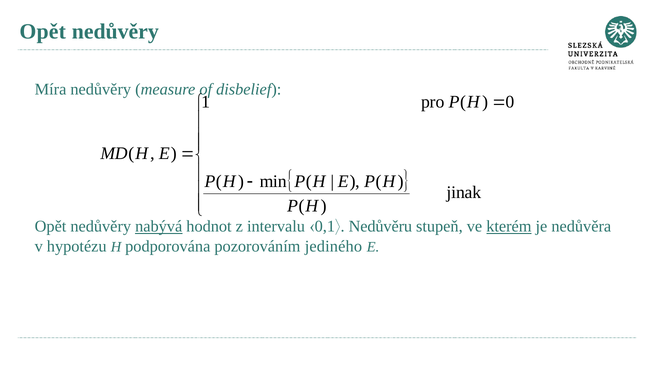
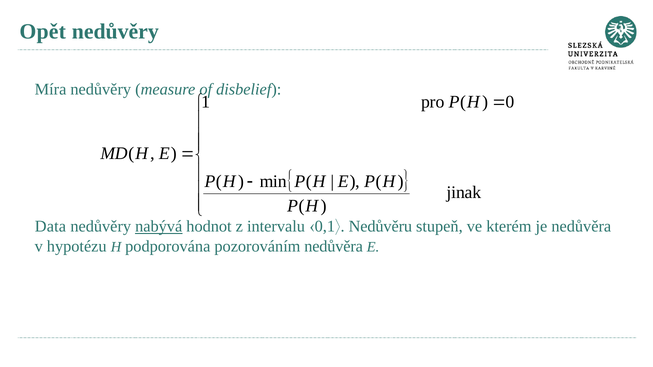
Opět: Opět -> Data (50, 227)
kterém underline: present -> none (509, 227)
pozorováním jediného: jediného -> nedůvěra (334, 246)
